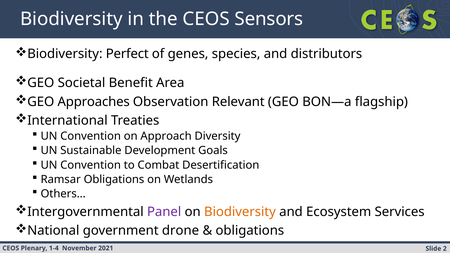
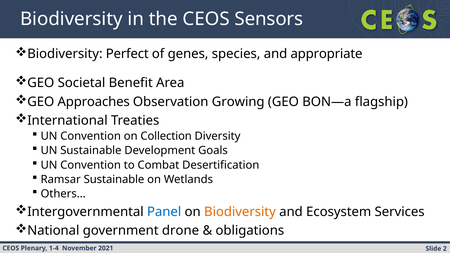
distributors: distributors -> appropriate (326, 54)
Relevant: Relevant -> Growing (238, 102)
Approach: Approach -> Collection (166, 136)
Ramsar Obligations: Obligations -> Sustainable (114, 180)
Panel colour: purple -> blue (164, 212)
